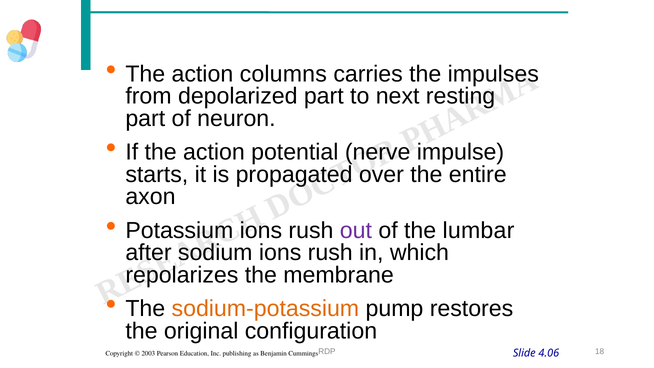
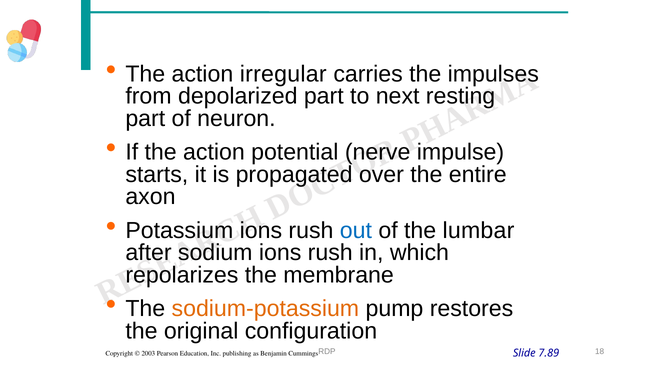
columns: columns -> irregular (283, 74)
out colour: purple -> blue (356, 230)
4.06: 4.06 -> 7.89 (549, 353)
